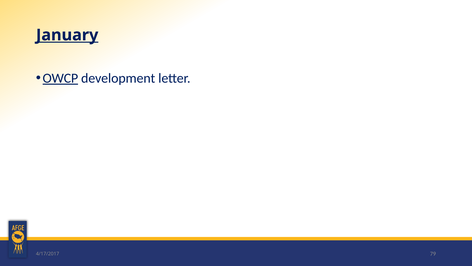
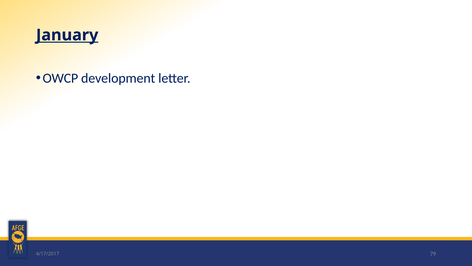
OWCP underline: present -> none (60, 78)
